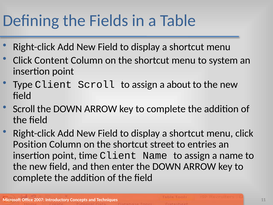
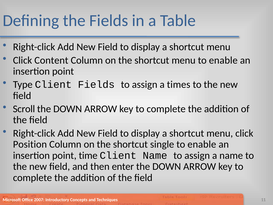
menu to system: system -> enable (223, 60)
Client Scroll: Scroll -> Fields (96, 84)
about: about -> times (179, 84)
street: street -> single (162, 144)
entries: entries -> enable (202, 144)
